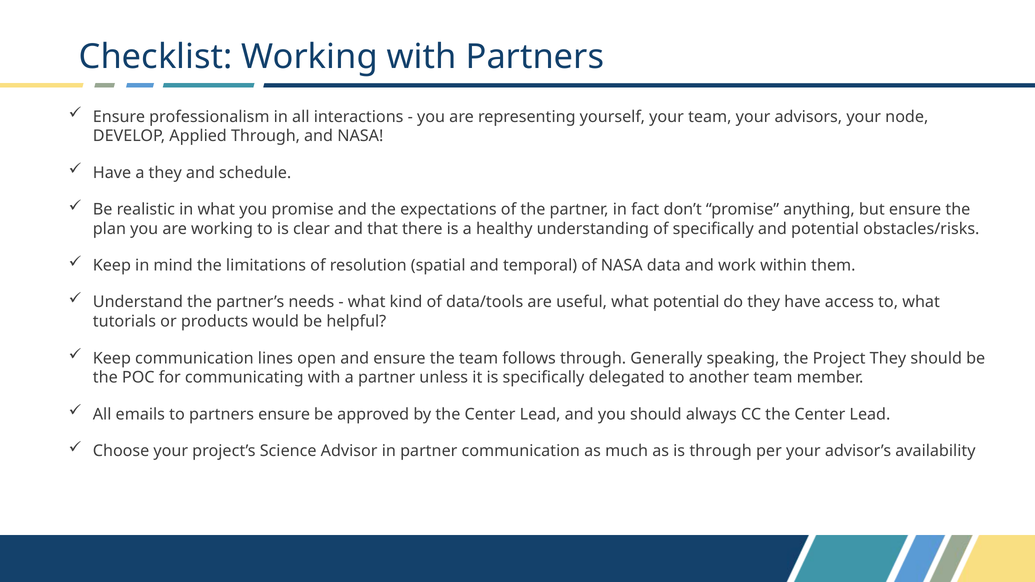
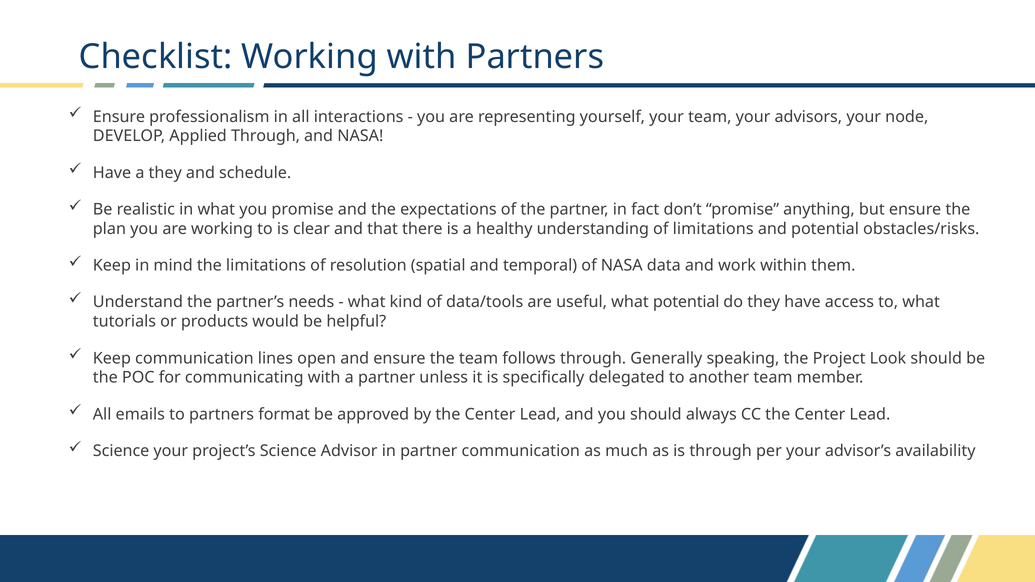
of specifically: specifically -> limitations (713, 229)
Project They: They -> Look (888, 358)
partners ensure: ensure -> format (284, 414)
Choose: Choose -> Science (121, 451)
